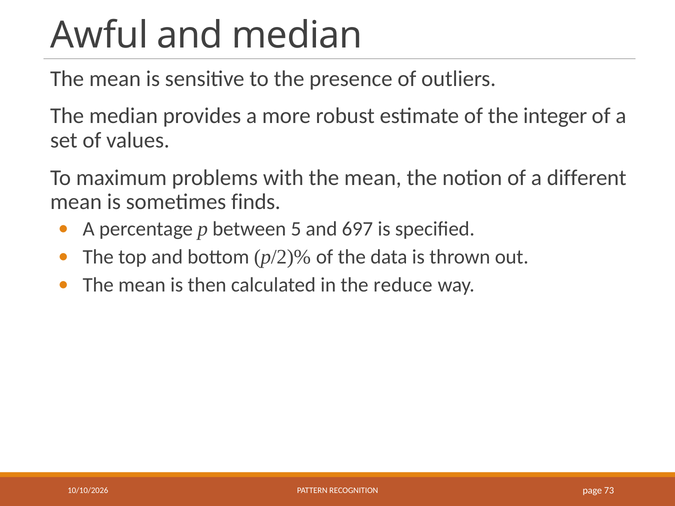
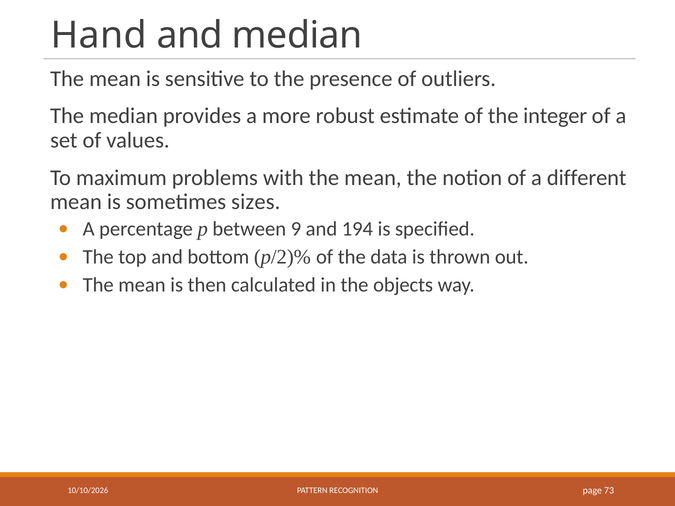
Awful: Awful -> Hand (99, 35)
finds: finds -> sizes (256, 202)
5: 5 -> 9 (296, 229)
697: 697 -> 194 (357, 229)
reduce: reduce -> objects (403, 285)
